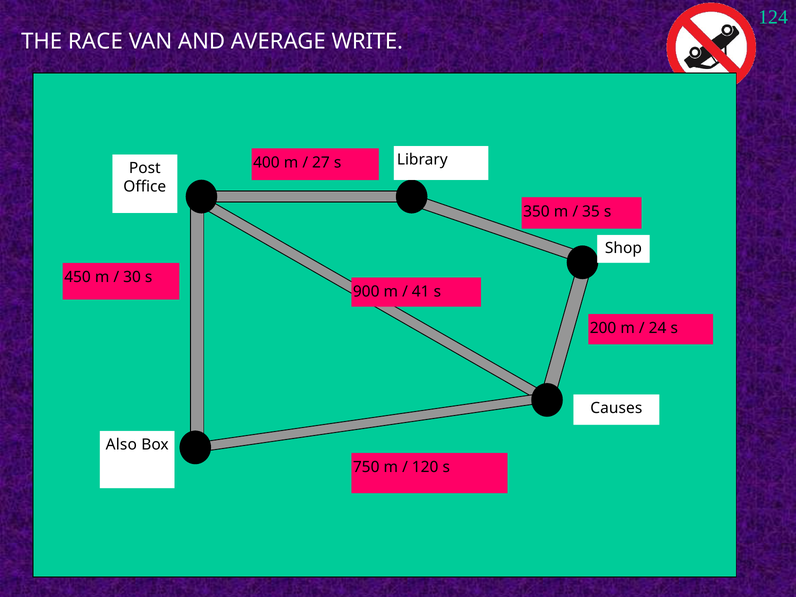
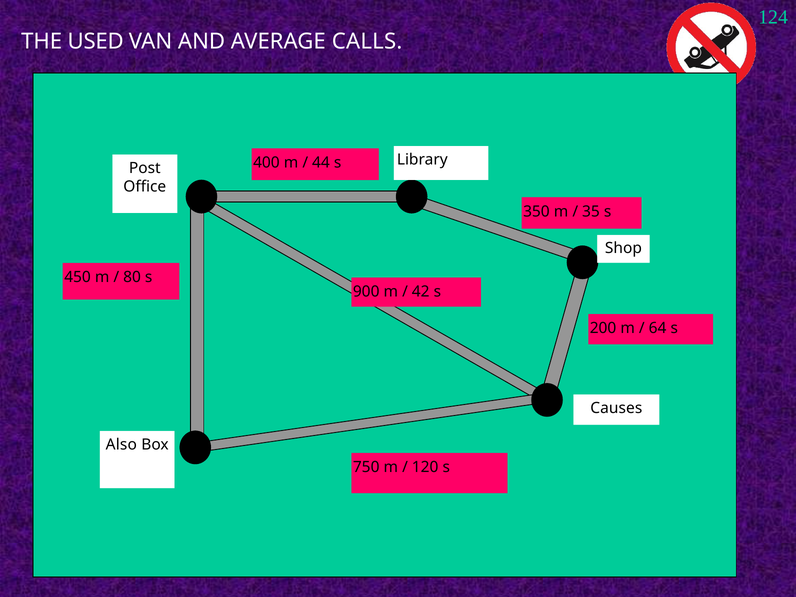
RACE: RACE -> USED (96, 41)
WRITE: WRITE -> CALLS (367, 41)
27: 27 -> 44 (321, 163)
30: 30 -> 80 (132, 277)
41: 41 -> 42 (421, 292)
24: 24 -> 64 (658, 328)
